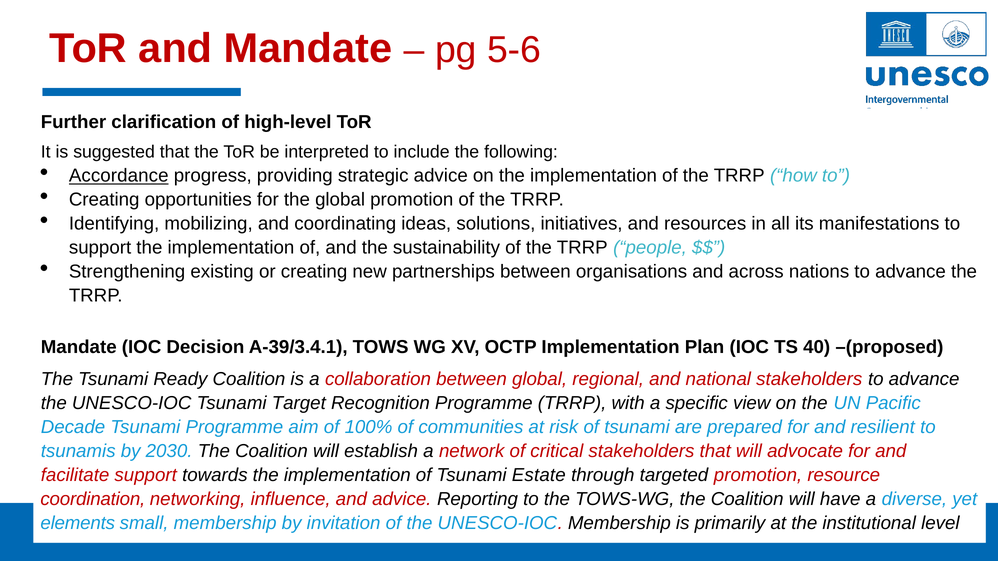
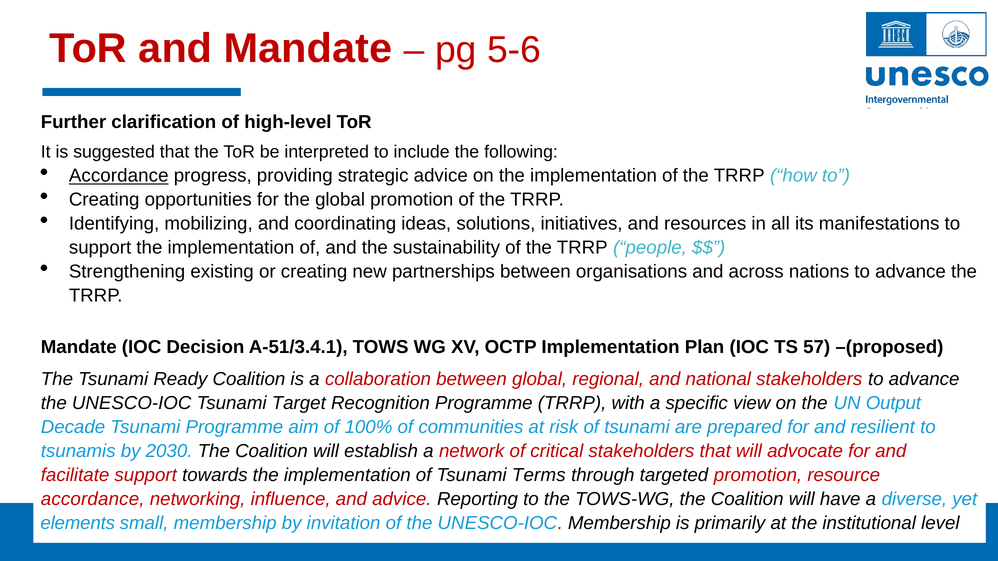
A-39/3.4.1: A-39/3.4.1 -> A-51/3.4.1 (298, 347)
40: 40 -> 57 (817, 347)
Pacific: Pacific -> Output (893, 403)
Estate: Estate -> Terms (539, 476)
coordination: coordination -> accordance (93, 500)
